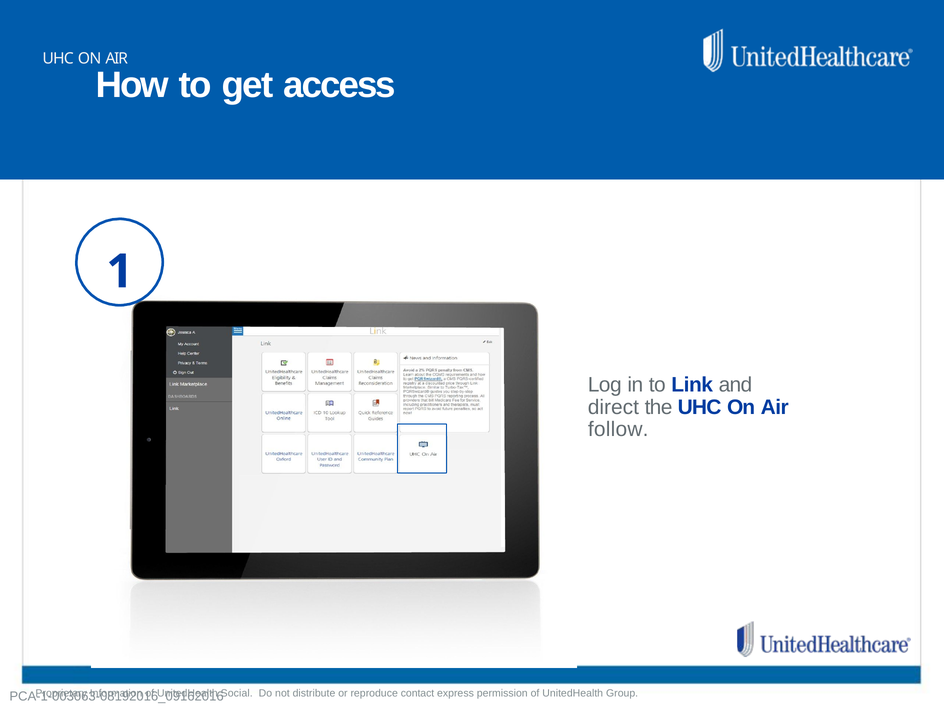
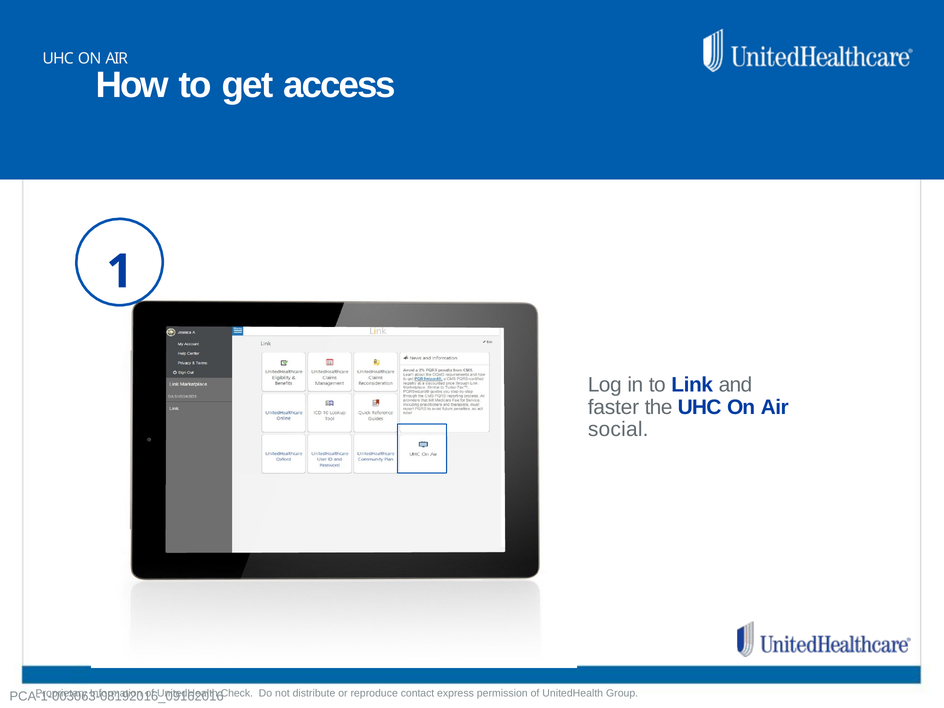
direct: direct -> faster (613, 407)
follow: follow -> social (618, 430)
Social: Social -> Check (237, 693)
